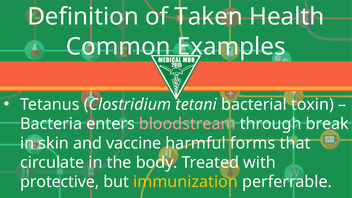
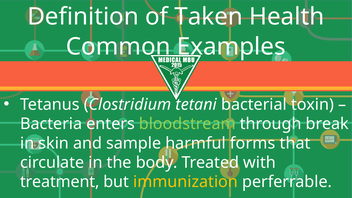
bloodstream colour: pink -> light green (187, 124)
vaccine: vaccine -> sample (134, 143)
protective: protective -> treatment (60, 182)
